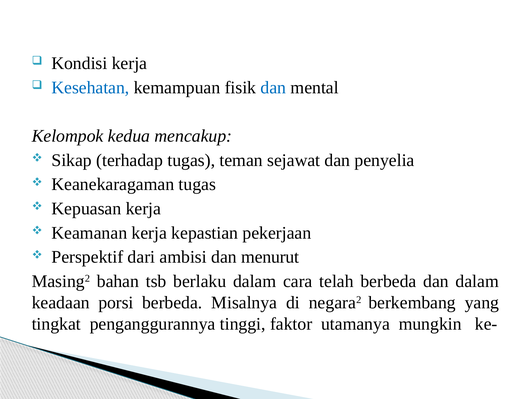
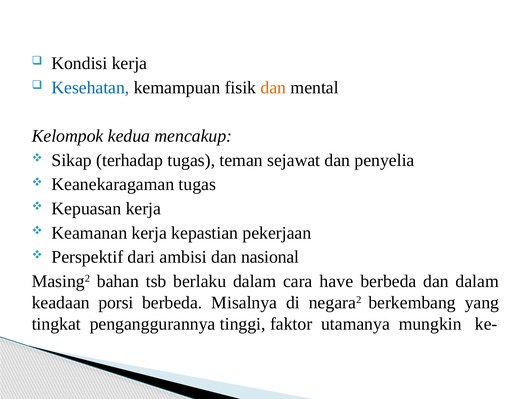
dan colour: blue -> orange (273, 87)
menurut: menurut -> nasional (270, 257)
telah: telah -> have (336, 281)
